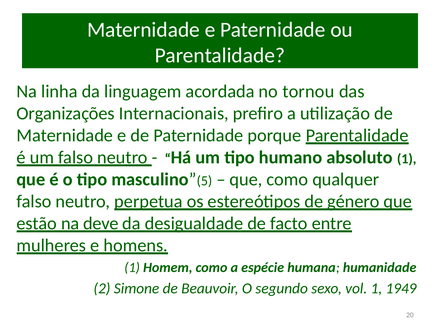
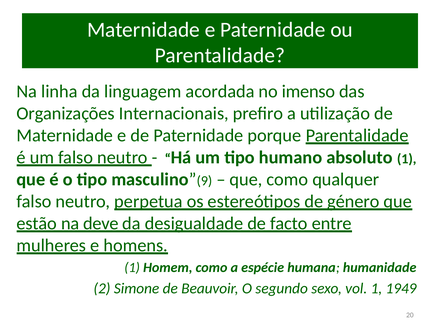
tornou: tornou -> imenso (309, 91)
5: 5 -> 9 (204, 181)
